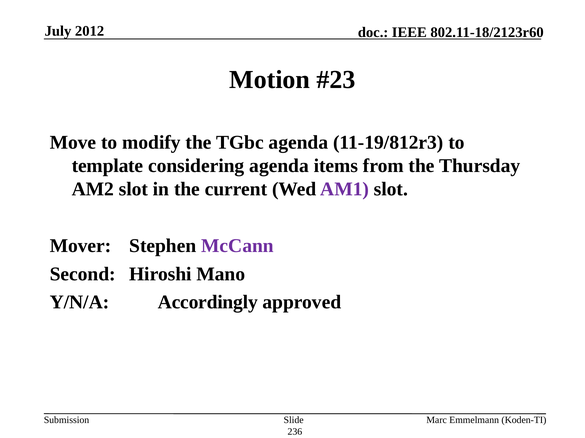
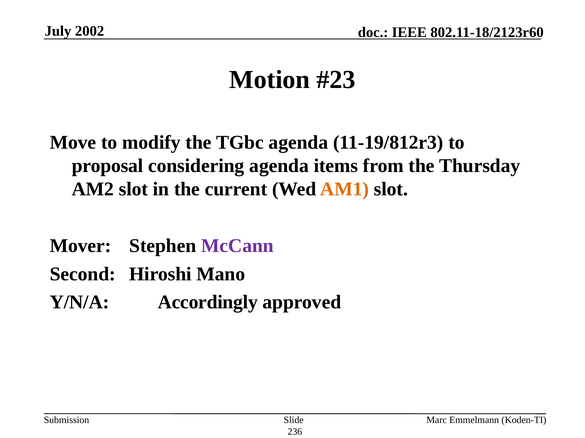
2012: 2012 -> 2002 (90, 31)
template: template -> proposal (108, 166)
AM1 colour: purple -> orange (345, 190)
